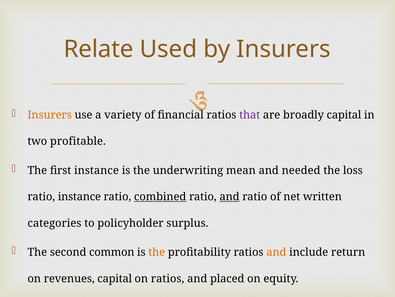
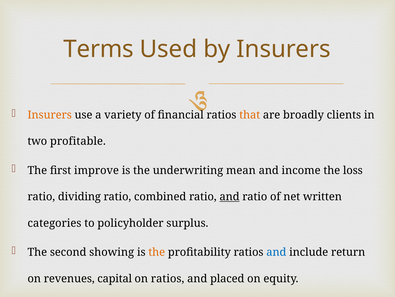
Relate: Relate -> Terms (99, 49)
that colour: purple -> orange (250, 115)
broadly capital: capital -> clients (344, 115)
first instance: instance -> improve (96, 170)
needed: needed -> income (301, 170)
ratio instance: instance -> dividing (79, 196)
combined underline: present -> none (160, 196)
common: common -> showing (112, 252)
and colour: orange -> blue (276, 252)
